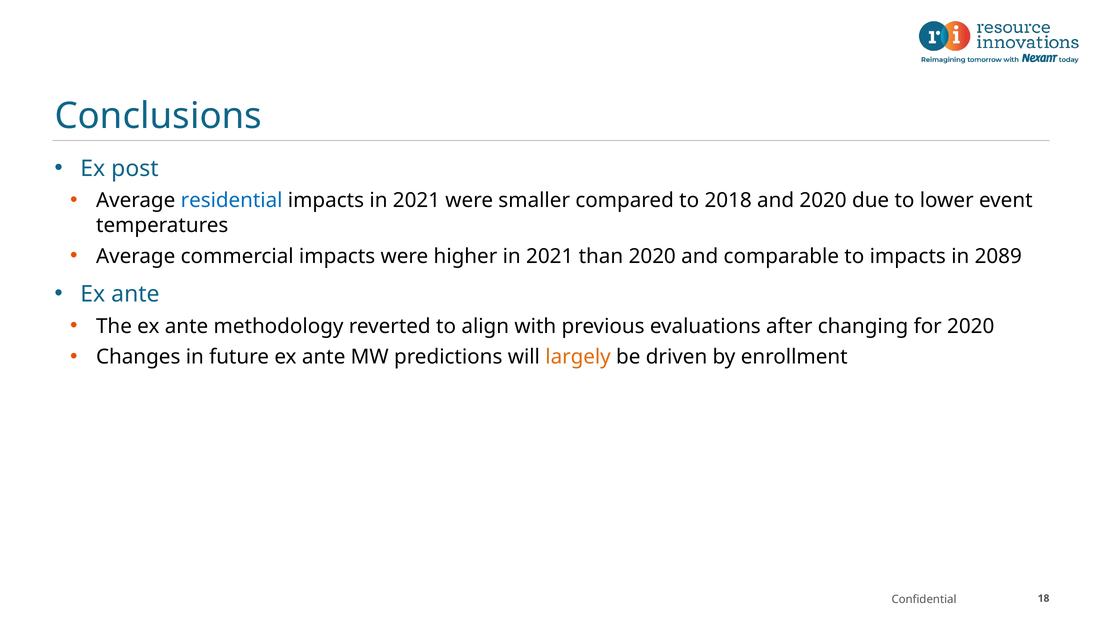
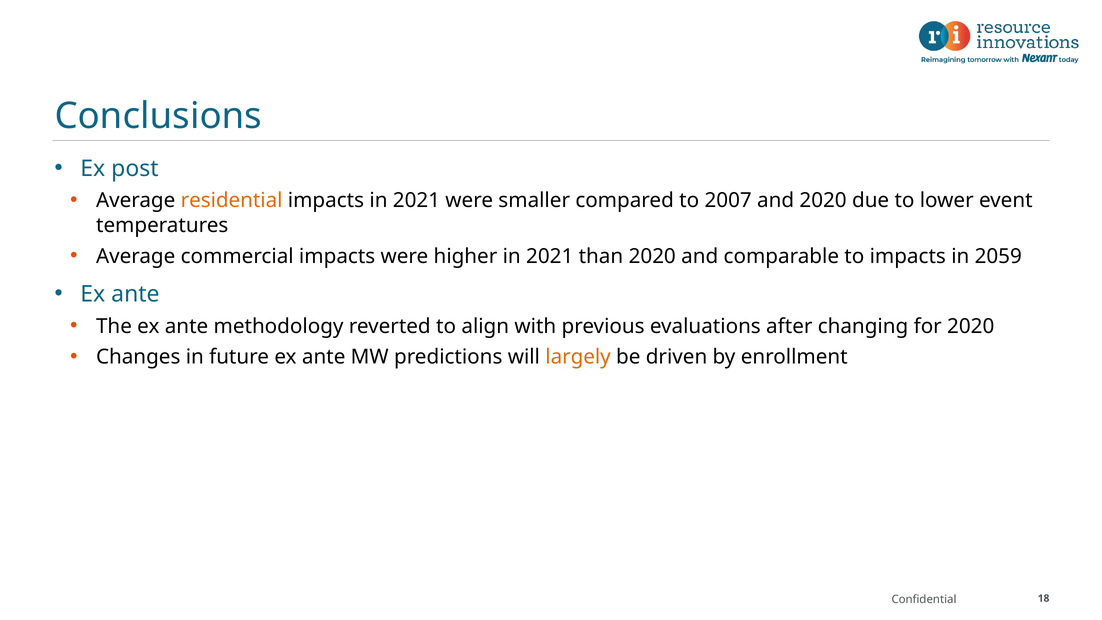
residential colour: blue -> orange (232, 201)
2018: 2018 -> 2007 (728, 201)
2089: 2089 -> 2059 (998, 256)
